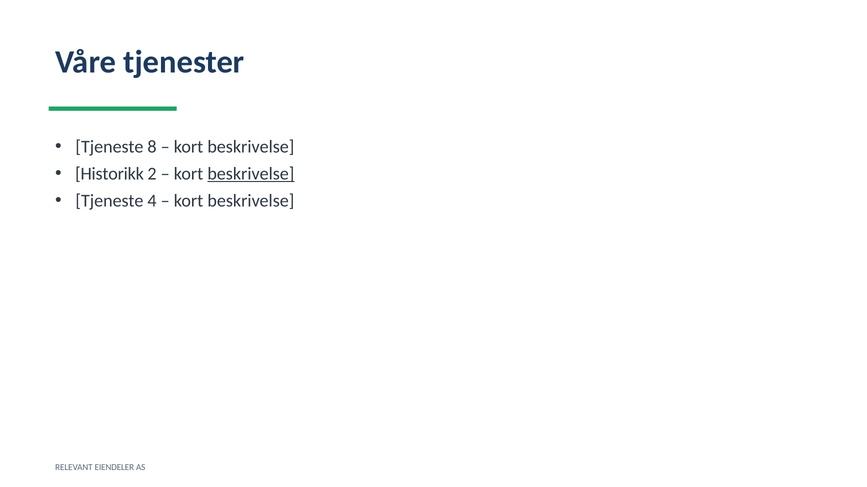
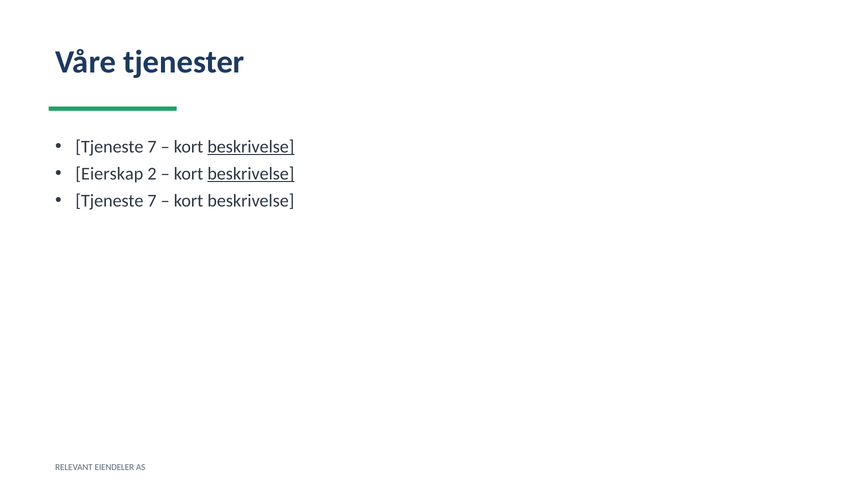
8: 8 -> 7 (152, 147)
beskrivelse underline: none -> present (251, 147)
Historikk: Historikk -> Eierskap (109, 174)
4: 4 -> 7 (152, 201)
